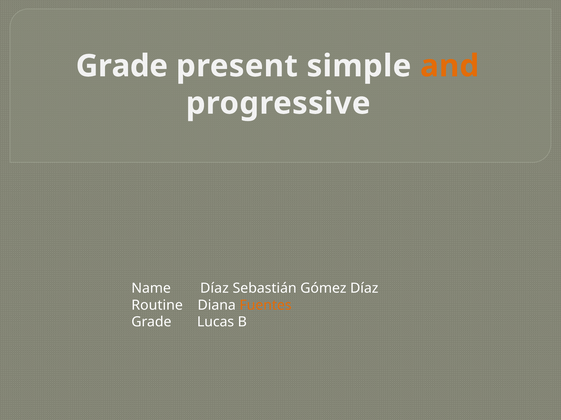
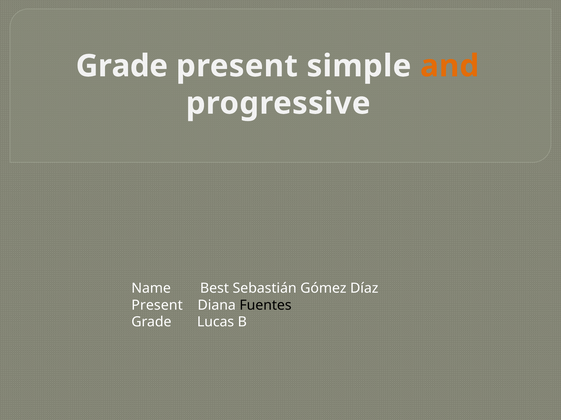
Name Díaz: Díaz -> Best (215, 289)
Routine: Routine -> Present (157, 306)
Fuentes colour: orange -> black (266, 306)
